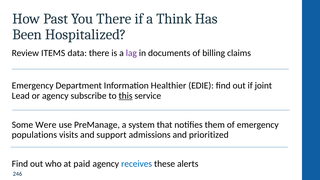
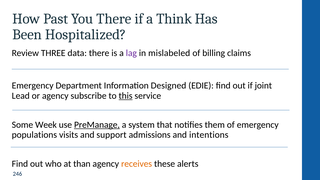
ITEMS: ITEMS -> THREE (53, 53)
documents: documents -> mislabeled (169, 53)
Healthier: Healthier -> Designed (169, 86)
Were: Were -> Week (46, 125)
PreManage underline: none -> present (97, 125)
prioritized: prioritized -> intentions (209, 135)
paid: paid -> than (82, 164)
receives colour: blue -> orange (137, 164)
